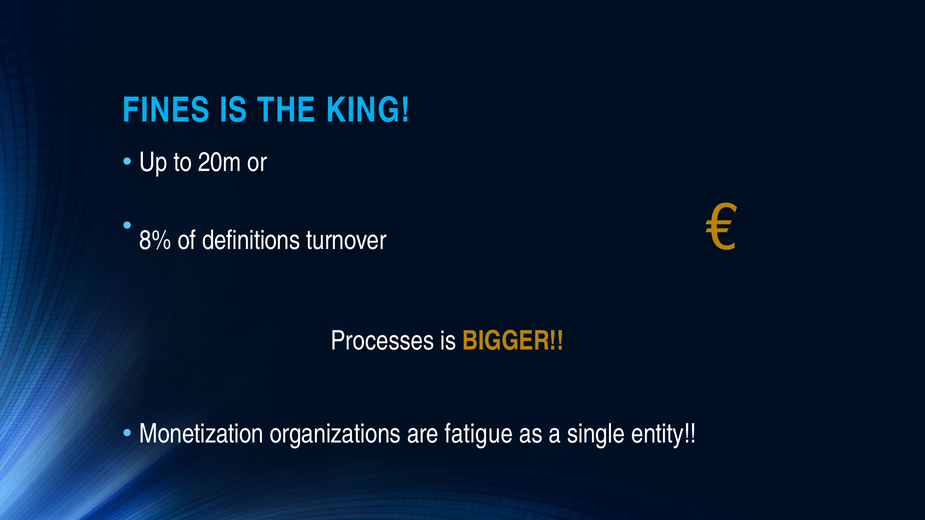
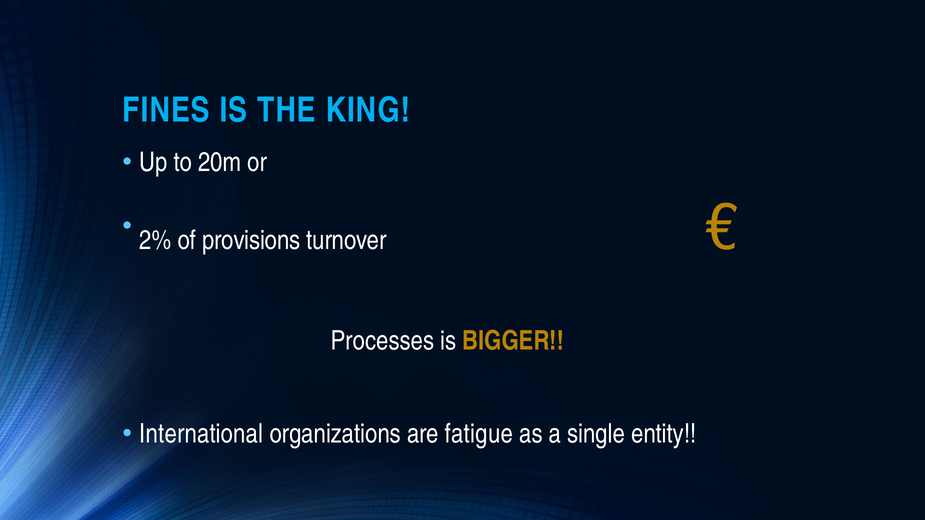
8%: 8% -> 2% (155, 241)
definitions: definitions -> provisions (251, 241)
Monetization: Monetization -> International (201, 434)
